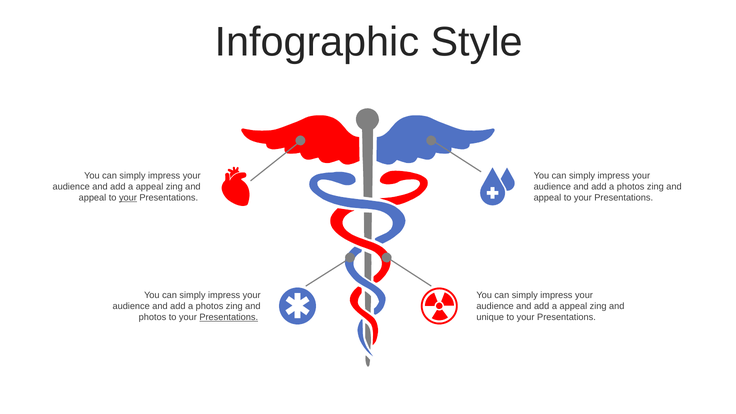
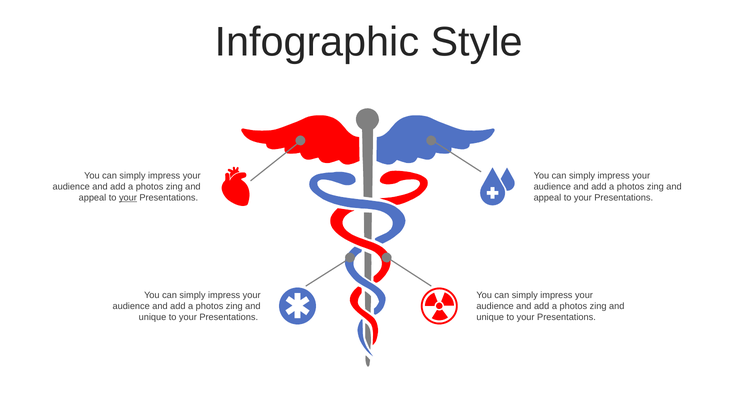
appeal: appeal -> photos (150, 187)
appeal: appeal -> photos (573, 306)
photos: photos -> unique (152, 317)
Presentations underline: present -> none (229, 317)
